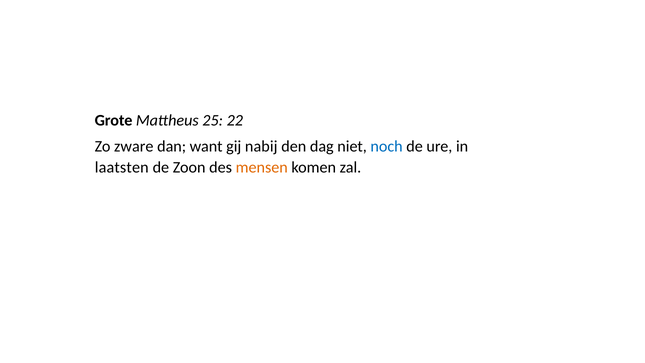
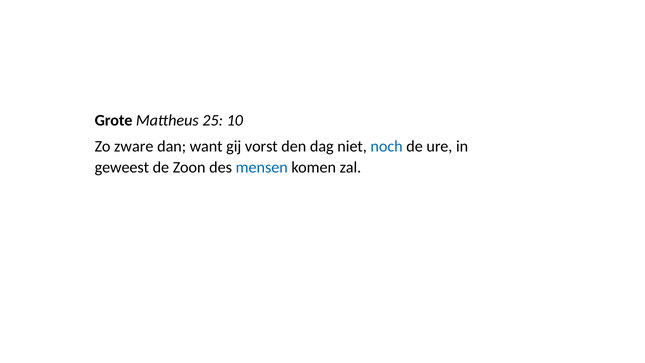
22: 22 -> 10 (235, 120)
nabij: nabij -> vorst (261, 147)
laatsten: laatsten -> geweest (122, 167)
mensen colour: orange -> blue (262, 167)
